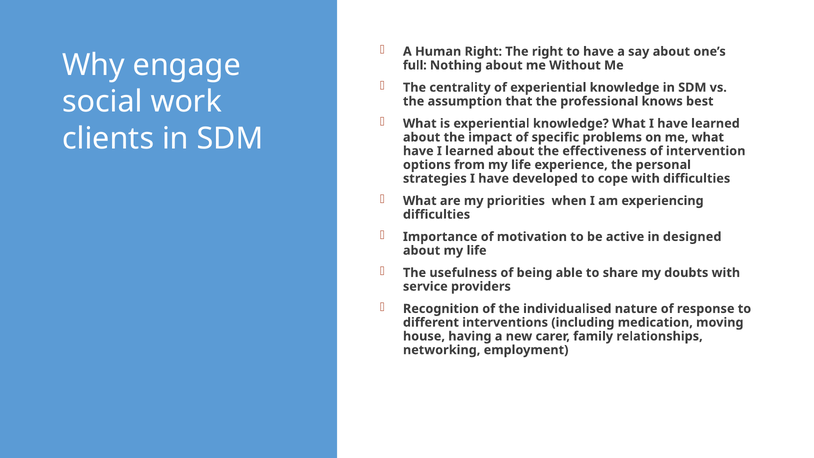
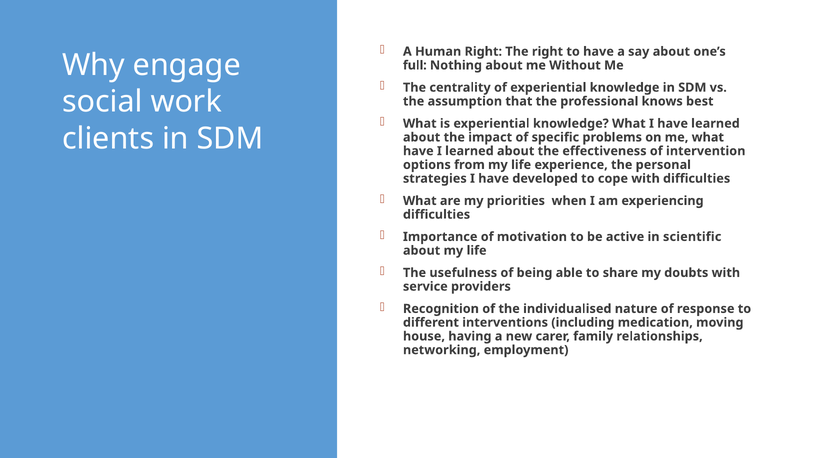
designed: designed -> scientific (692, 237)
